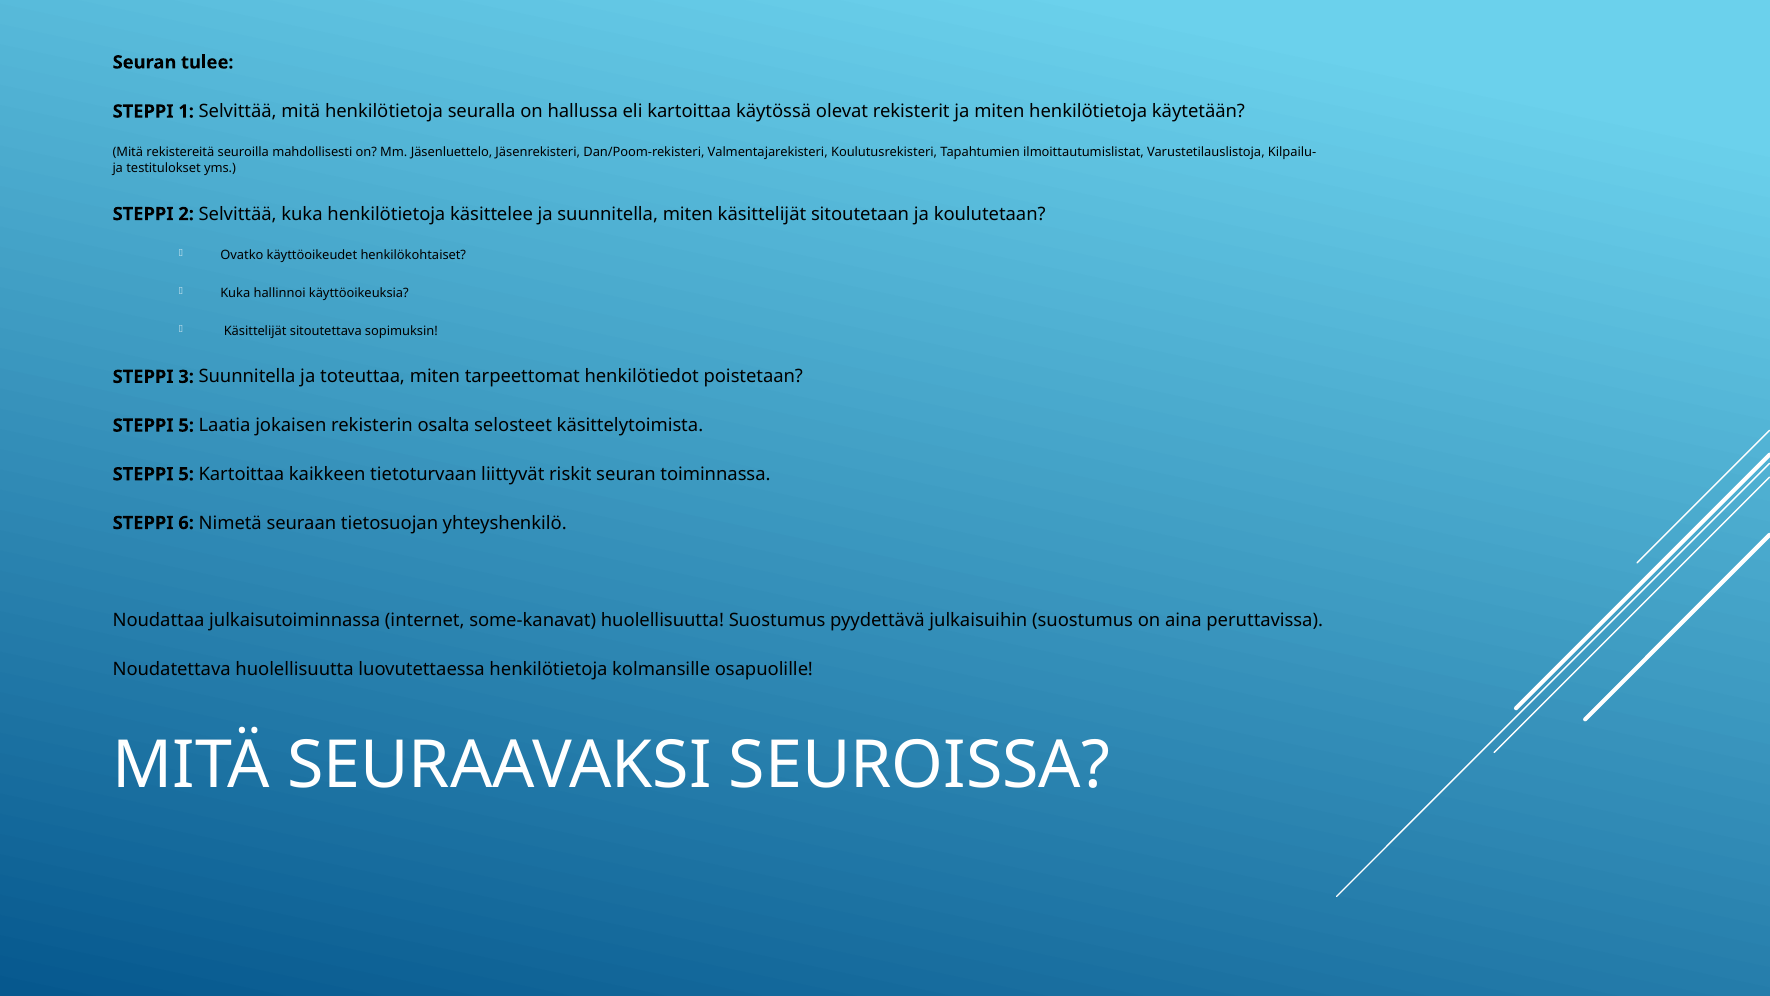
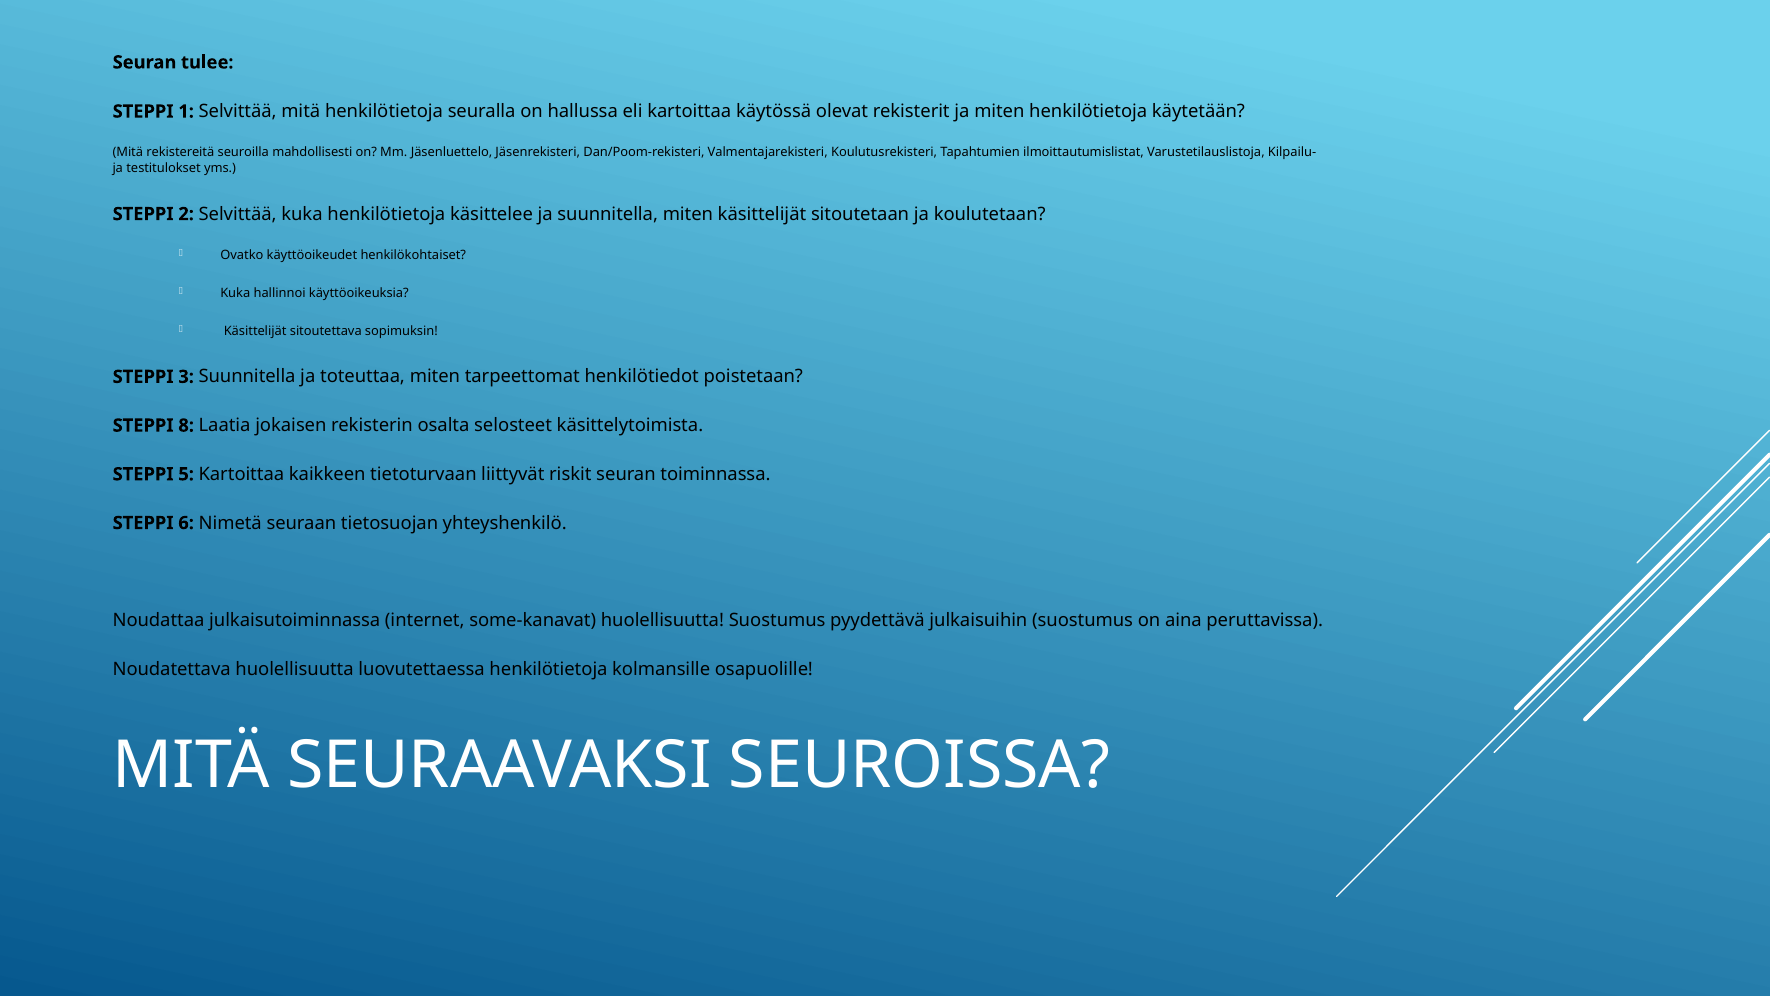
5: 5 -> 8 (186, 425)
